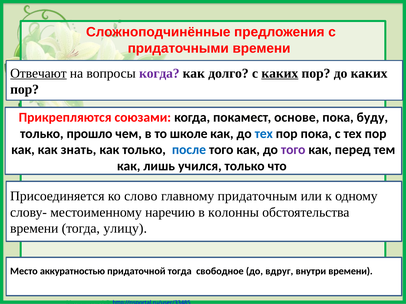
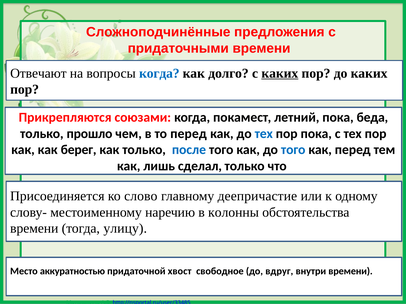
Отвечают underline: present -> none (38, 73)
когда colour: purple -> blue (159, 73)
основе: основе -> летний (297, 118)
буду: буду -> беда (372, 118)
то школе: школе -> перед (189, 134)
знать: знать -> берег (79, 150)
того colour: purple -> blue (293, 150)
учился: учился -> сделал (200, 166)
придаточным: придаточным -> деепричастие (257, 196)
придаточной тогда: тогда -> хвост (180, 272)
